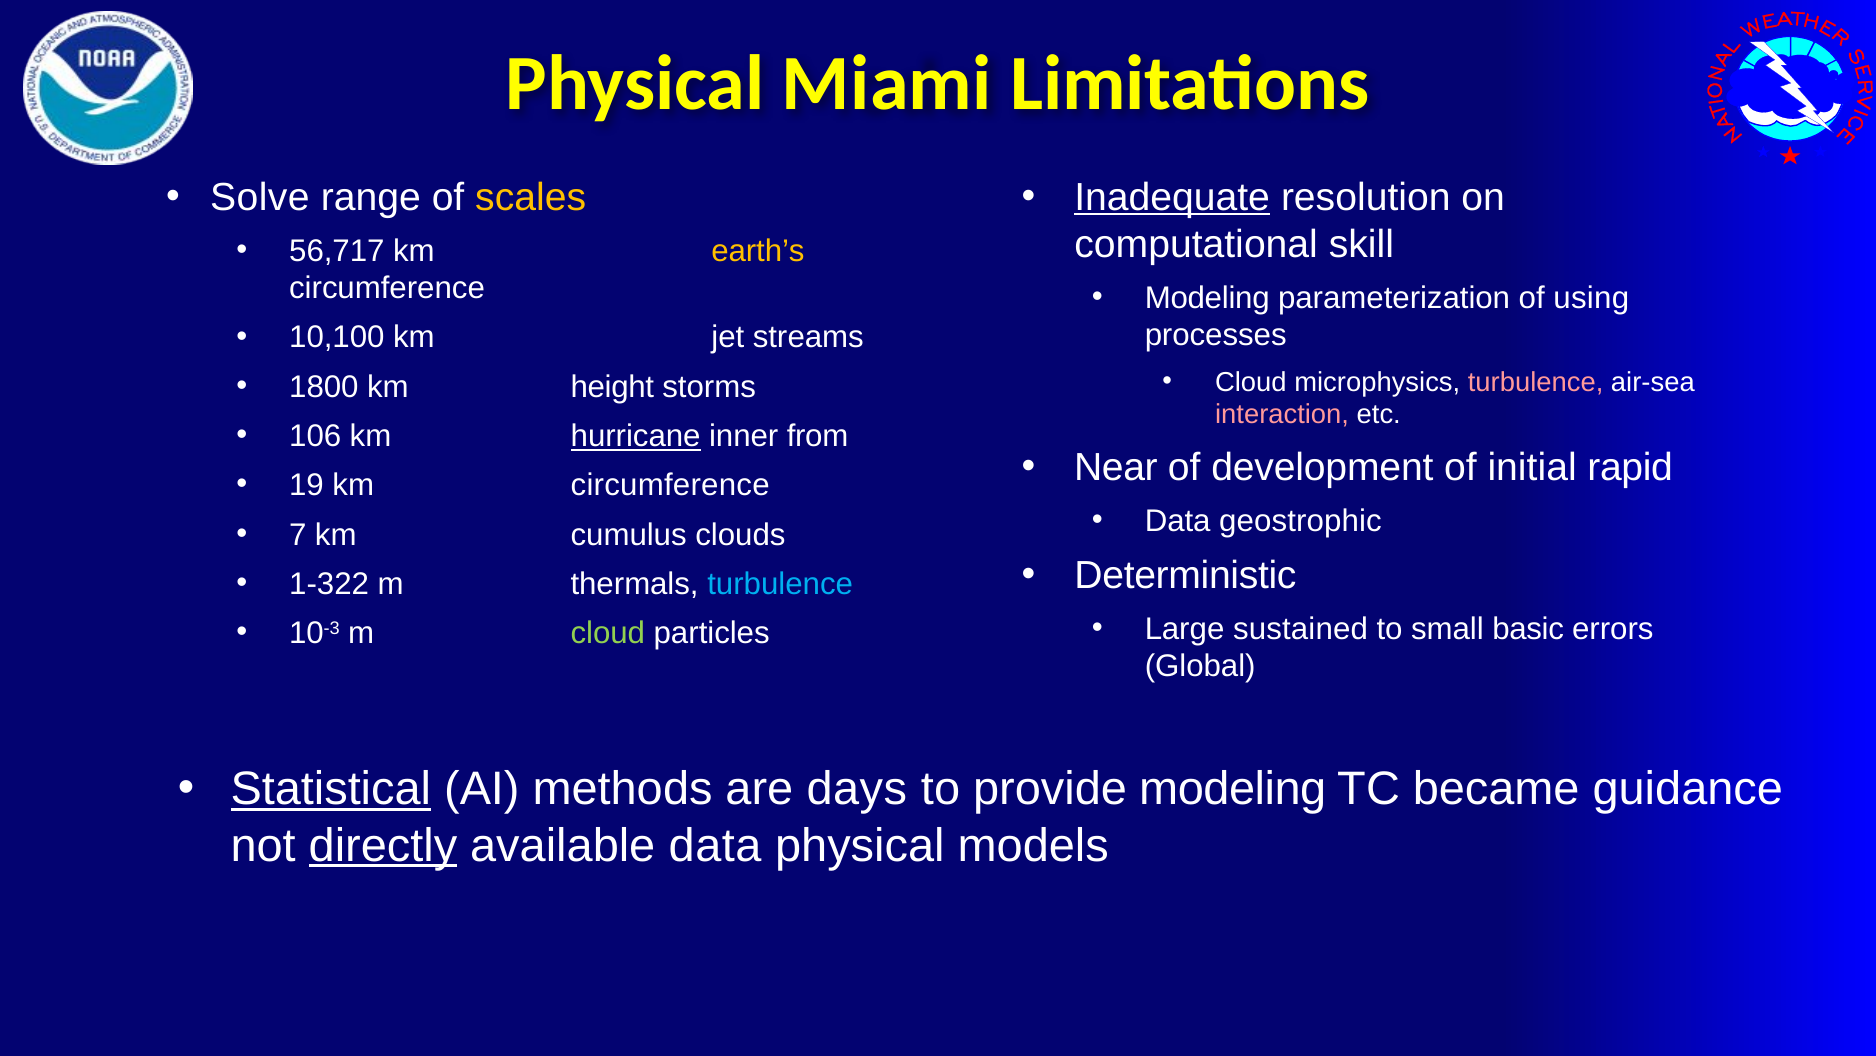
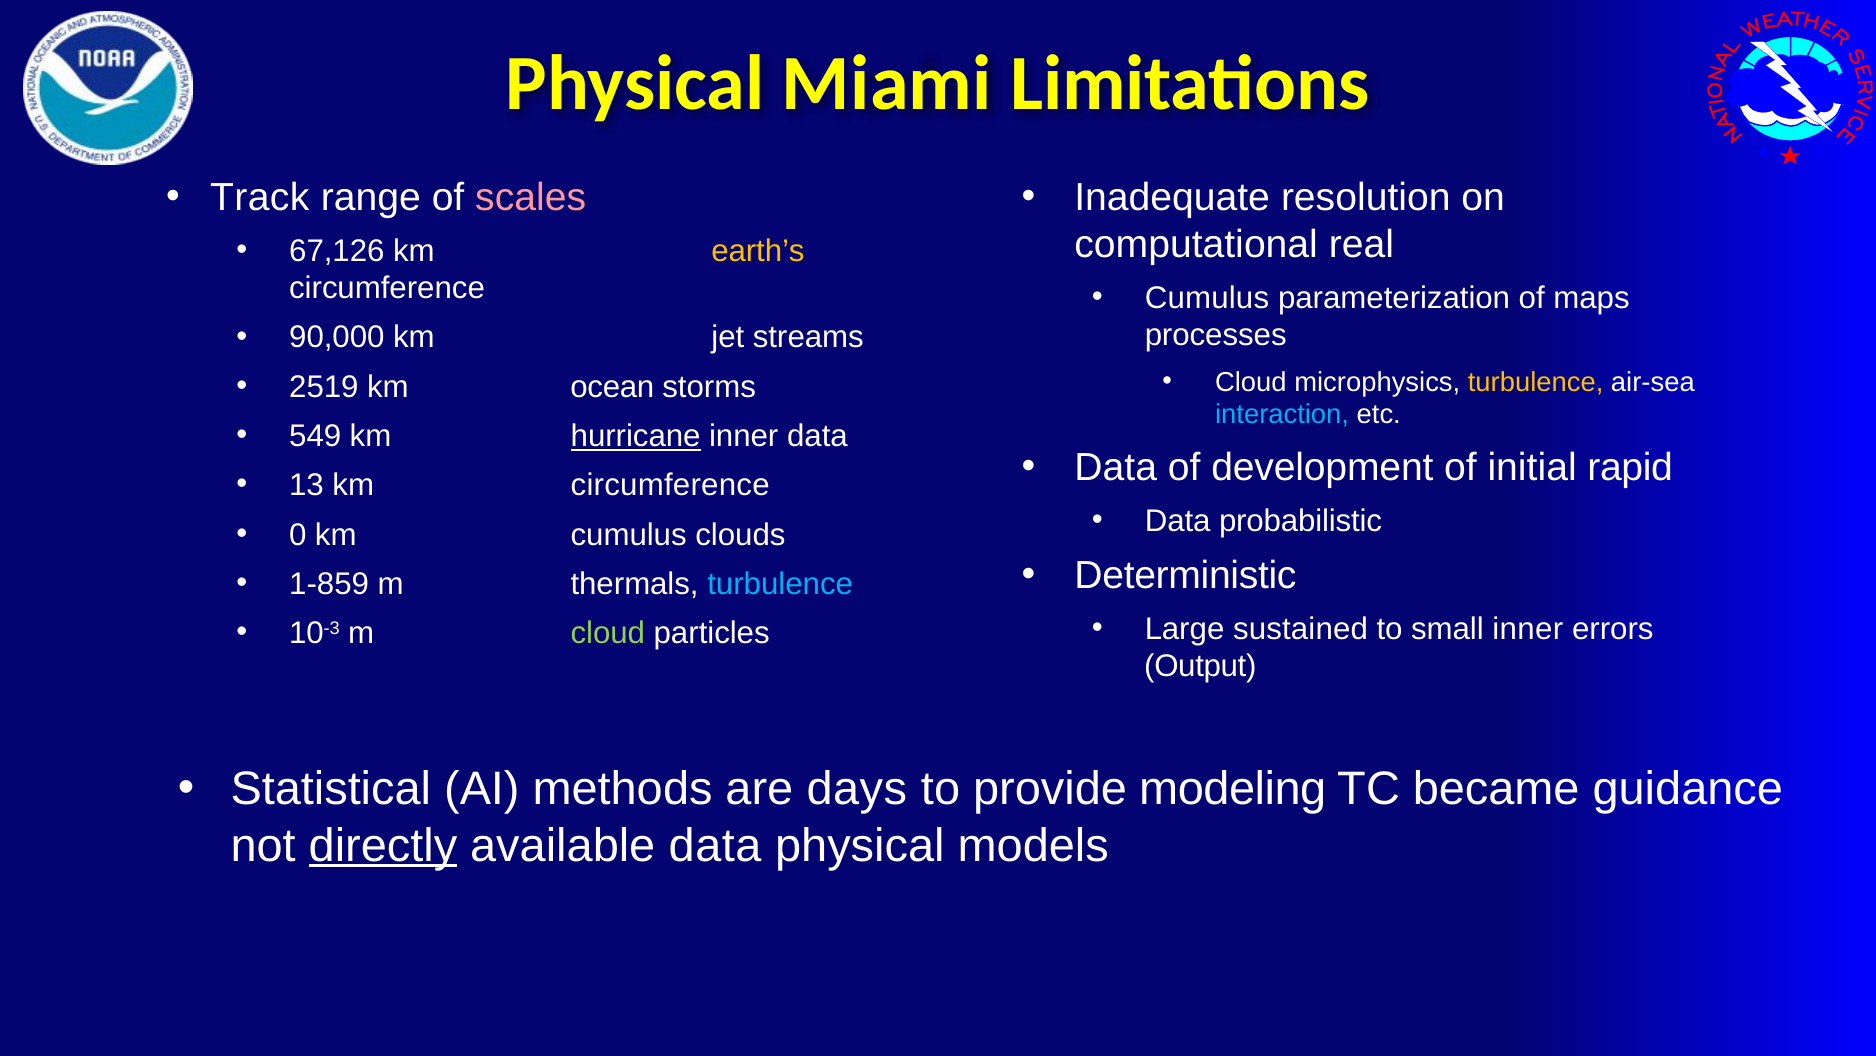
Solve: Solve -> Track (260, 197)
scales colour: yellow -> pink (531, 197)
Inadequate underline: present -> none (1172, 197)
skill: skill -> real (1361, 244)
56,717: 56,717 -> 67,126 (337, 251)
Modeling: Modeling -> Cumulus (1207, 298)
using: using -> maps (1591, 298)
10,100: 10,100 -> 90,000 (337, 337)
turbulence colour: pink -> yellow (1536, 382)
1800: 1800 -> 2519 (324, 387)
height: height -> ocean (612, 387)
interaction colour: pink -> light blue (1282, 415)
106: 106 -> 549 (315, 436)
inner from: from -> data (817, 436)
Near: Near -> Data (1116, 467)
19: 19 -> 13 (307, 485)
geostrophic: geostrophic -> probabilistic (1301, 521)
7: 7 -> 0 (298, 534)
1-322: 1-322 -> 1-859 (329, 584)
small basic: basic -> inner (1528, 628)
Global: Global -> Output (1200, 666)
Statistical underline: present -> none (331, 789)
